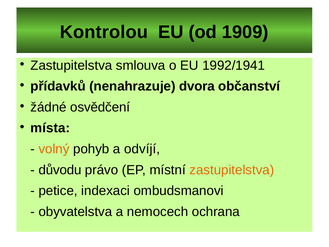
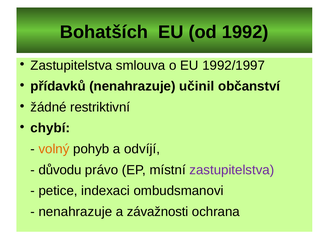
Kontrolou: Kontrolou -> Bohatších (104, 32)
1909: 1909 -> 1992 (245, 32)
1992/1941: 1992/1941 -> 1992/1997 (234, 65)
dvora: dvora -> učinil (197, 86)
osvědčení: osvědčení -> restriktivní (100, 107)
místa: místa -> chybí (50, 128)
zastupitelstva colour: orange -> purple (232, 170)
obyvatelstva: obyvatelstva -> nenahrazuje (75, 211)
nemocech: nemocech -> závažnosti (158, 211)
